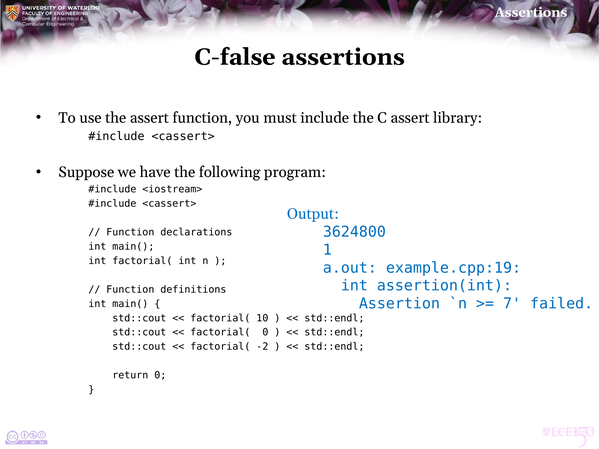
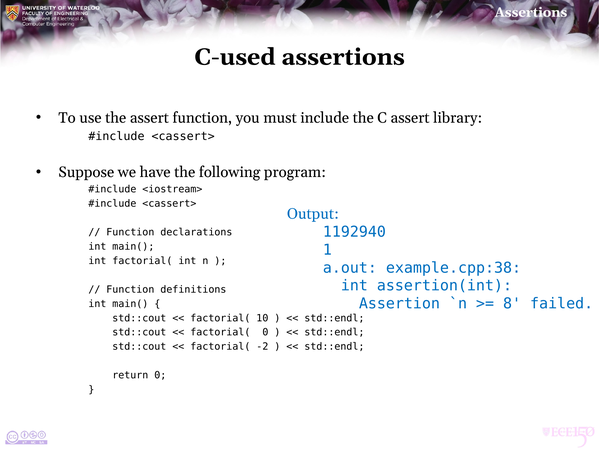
C-false: C-false -> C-used (235, 57)
3624800: 3624800 -> 1192940 (354, 232)
example.cpp:19: example.cpp:19 -> example.cpp:38 (454, 268)
7: 7 -> 8 (512, 304)
